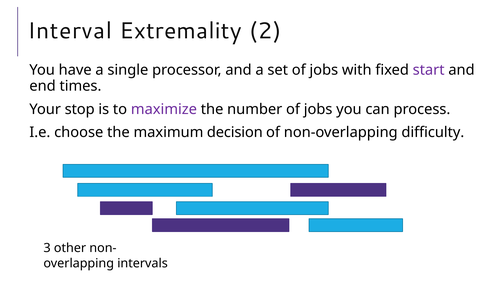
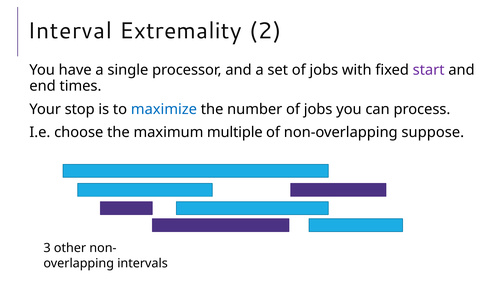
maximize colour: purple -> blue (164, 109)
decision: decision -> multiple (235, 132)
difficulty: difficulty -> suppose (433, 132)
